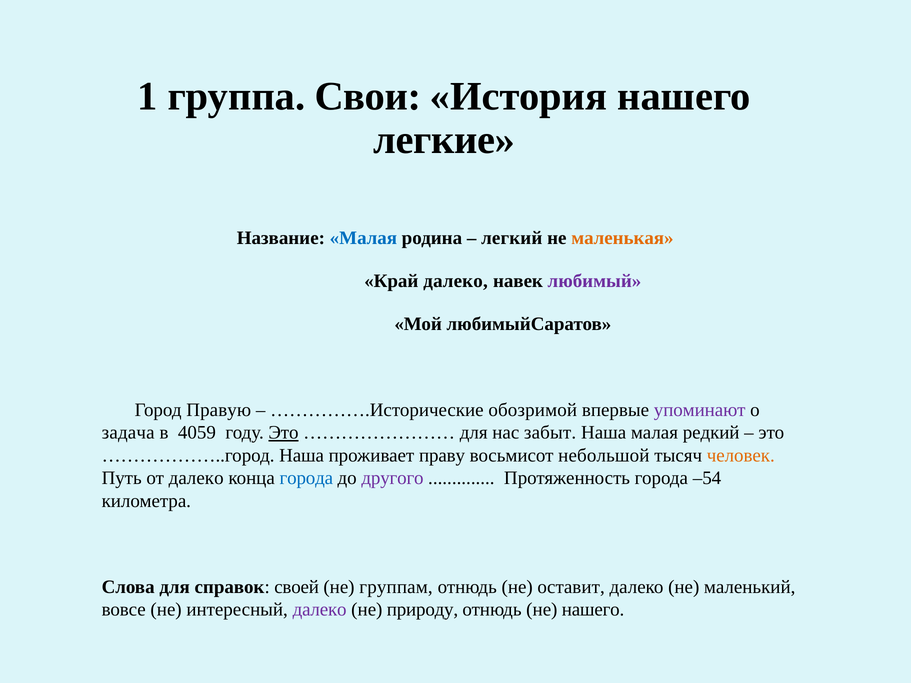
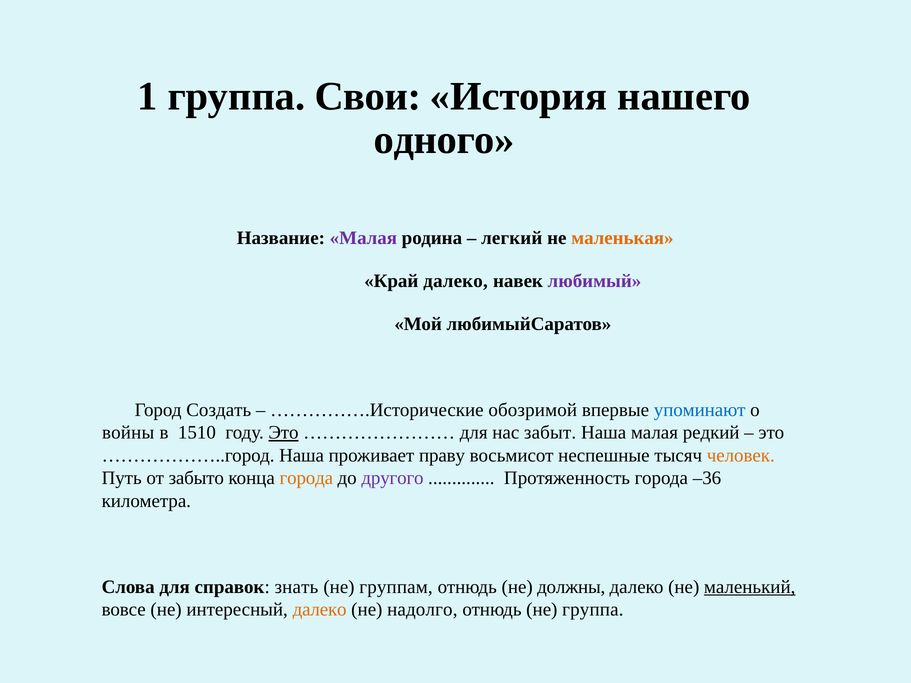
легкие: легкие -> одного (444, 140)
Малая colour: blue -> purple (363, 238)
Правую: Правую -> Создать (219, 410)
упоминают colour: purple -> blue (700, 410)
задача: задача -> войны (128, 433)
4059: 4059 -> 1510 (197, 433)
небольшой: небольшой -> неспешные (604, 455)
от далеко: далеко -> забыто (196, 478)
города colour: blue -> orange (306, 478)
–54: –54 -> –36 (707, 478)
своей: своей -> знать (296, 587)
оставит: оставит -> должны (571, 587)
маленький underline: none -> present (750, 587)
далеко colour: purple -> orange (320, 610)
природу: природу -> надолго (422, 610)
не нашего: нашего -> группа (593, 610)
